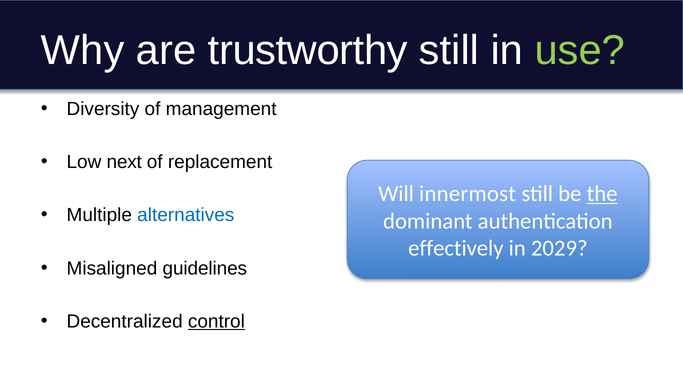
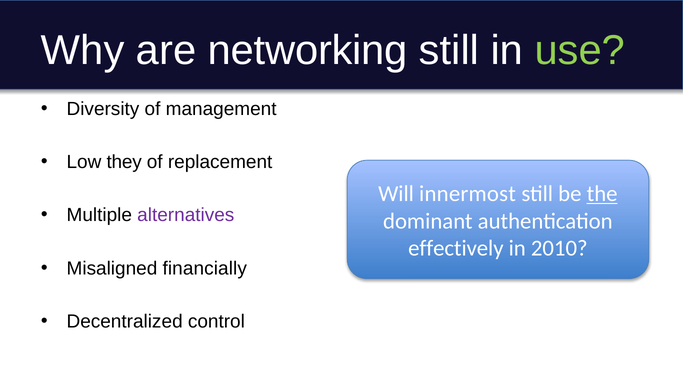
trustworthy: trustworthy -> networking (308, 50)
next: next -> they (124, 162)
alternatives colour: blue -> purple (186, 215)
2029: 2029 -> 2010 (559, 248)
guidelines: guidelines -> financially (205, 268)
control underline: present -> none (216, 322)
